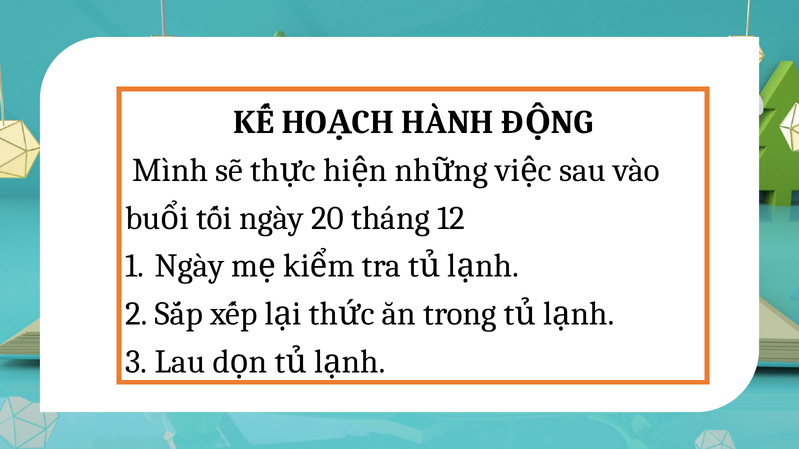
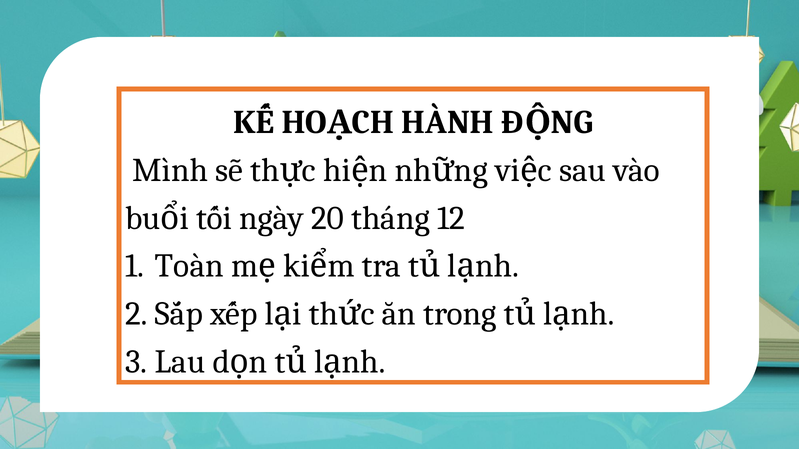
Ngày: Ngày -> Toàn (189, 266)
